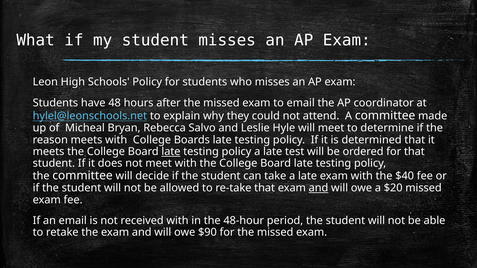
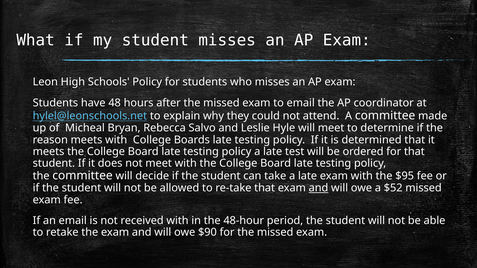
late underline: present -> none (171, 152)
$40: $40 -> $95 (405, 176)
$20: $20 -> $52 (393, 188)
